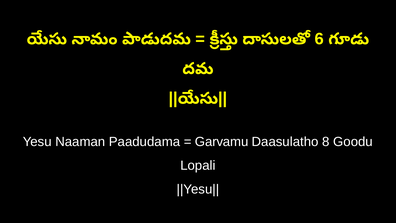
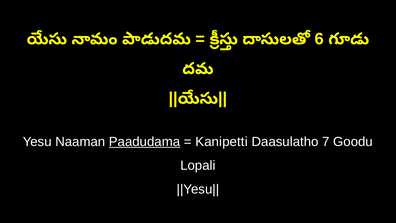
Paadudama underline: none -> present (145, 141)
Garvamu: Garvamu -> Kanipetti (222, 141)
8: 8 -> 7 (326, 141)
